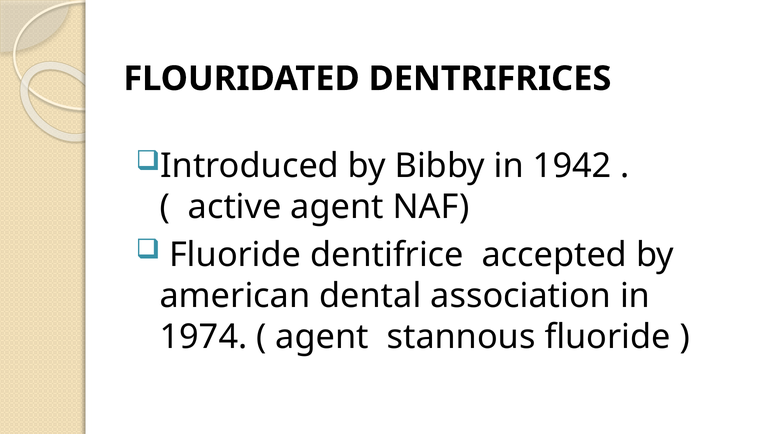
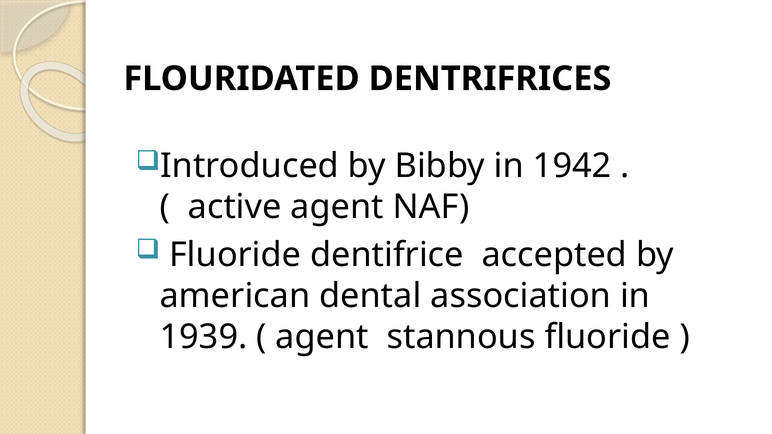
1974: 1974 -> 1939 (204, 337)
